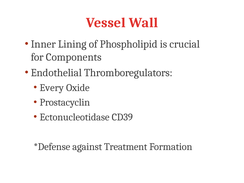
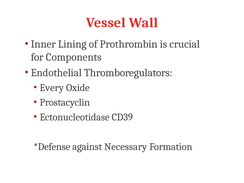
Phospholipid: Phospholipid -> Prothrombin (129, 44)
Treatment: Treatment -> Necessary (126, 147)
